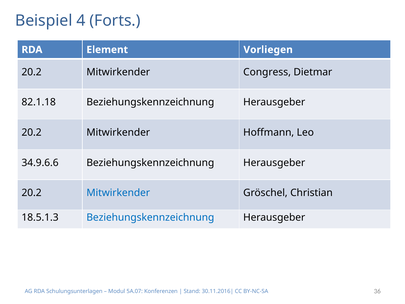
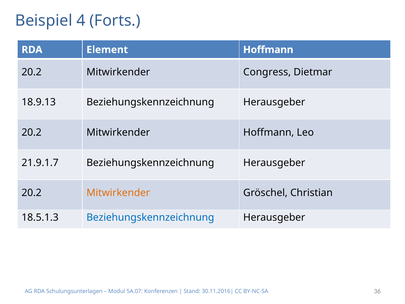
Element Vorliegen: Vorliegen -> Hoffmann (268, 50)
82.1.18: 82.1.18 -> 18.9.13 (39, 102)
34.9.6.6: 34.9.6.6 -> 21.9.1.7 (40, 163)
Mitwirkender colour: blue -> orange (118, 193)
